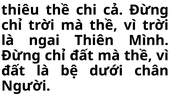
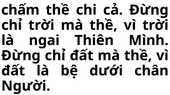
thiêu: thiêu -> chấm (20, 10)
